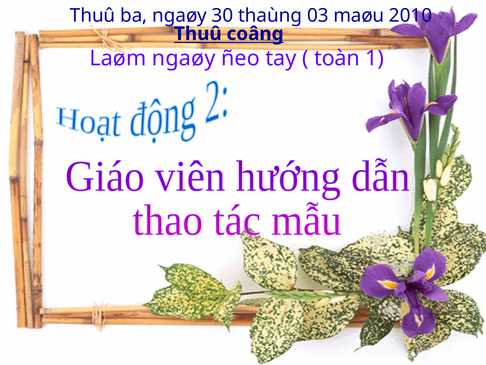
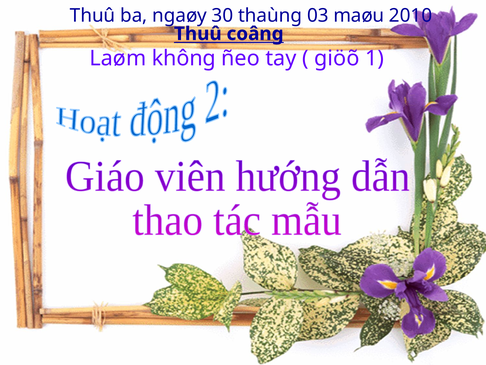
Laøm ngaøy: ngaøy -> không (184, 58)
toàn: toàn -> giöõ (337, 58)
